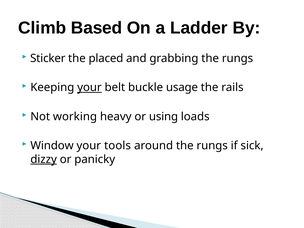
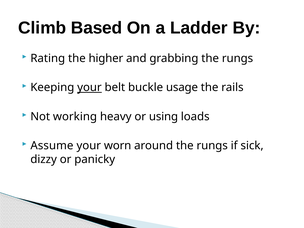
Sticker: Sticker -> Rating (48, 58)
placed: placed -> higher (106, 58)
Window: Window -> Assume (52, 146)
tools: tools -> worn (118, 146)
dizzy underline: present -> none (44, 159)
